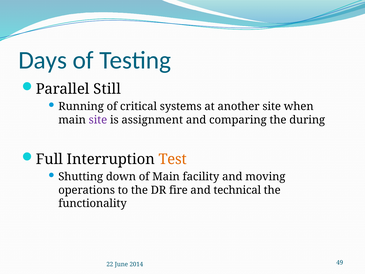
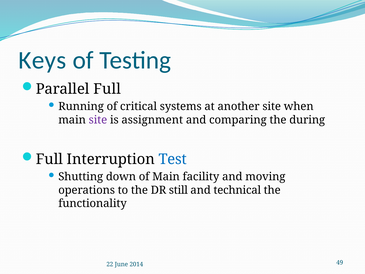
Days: Days -> Keys (42, 60)
Parallel Still: Still -> Full (107, 89)
Test colour: orange -> blue (173, 159)
fire: fire -> still (178, 190)
